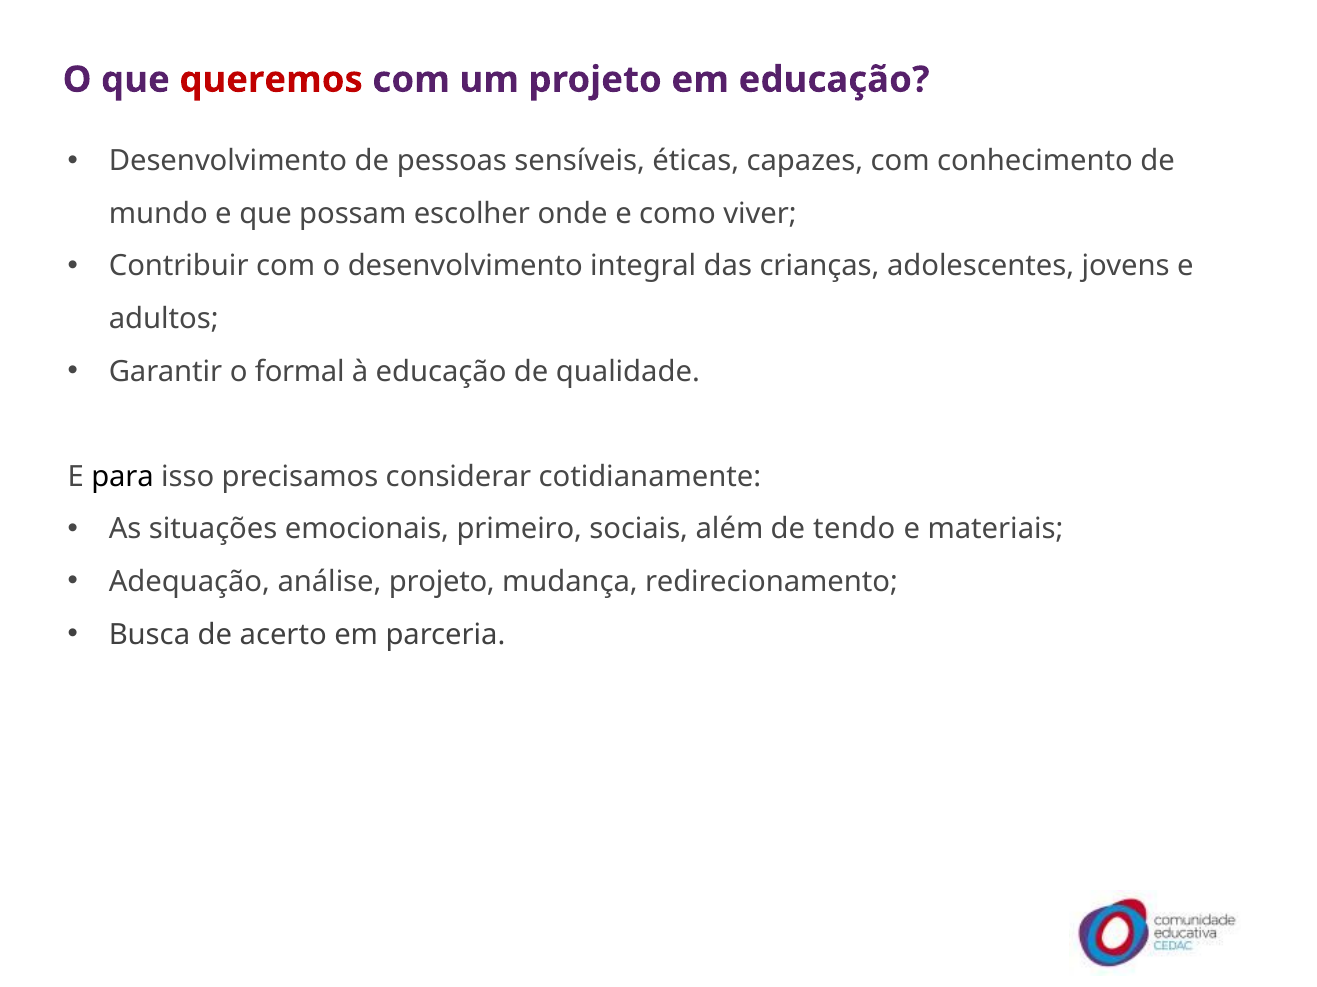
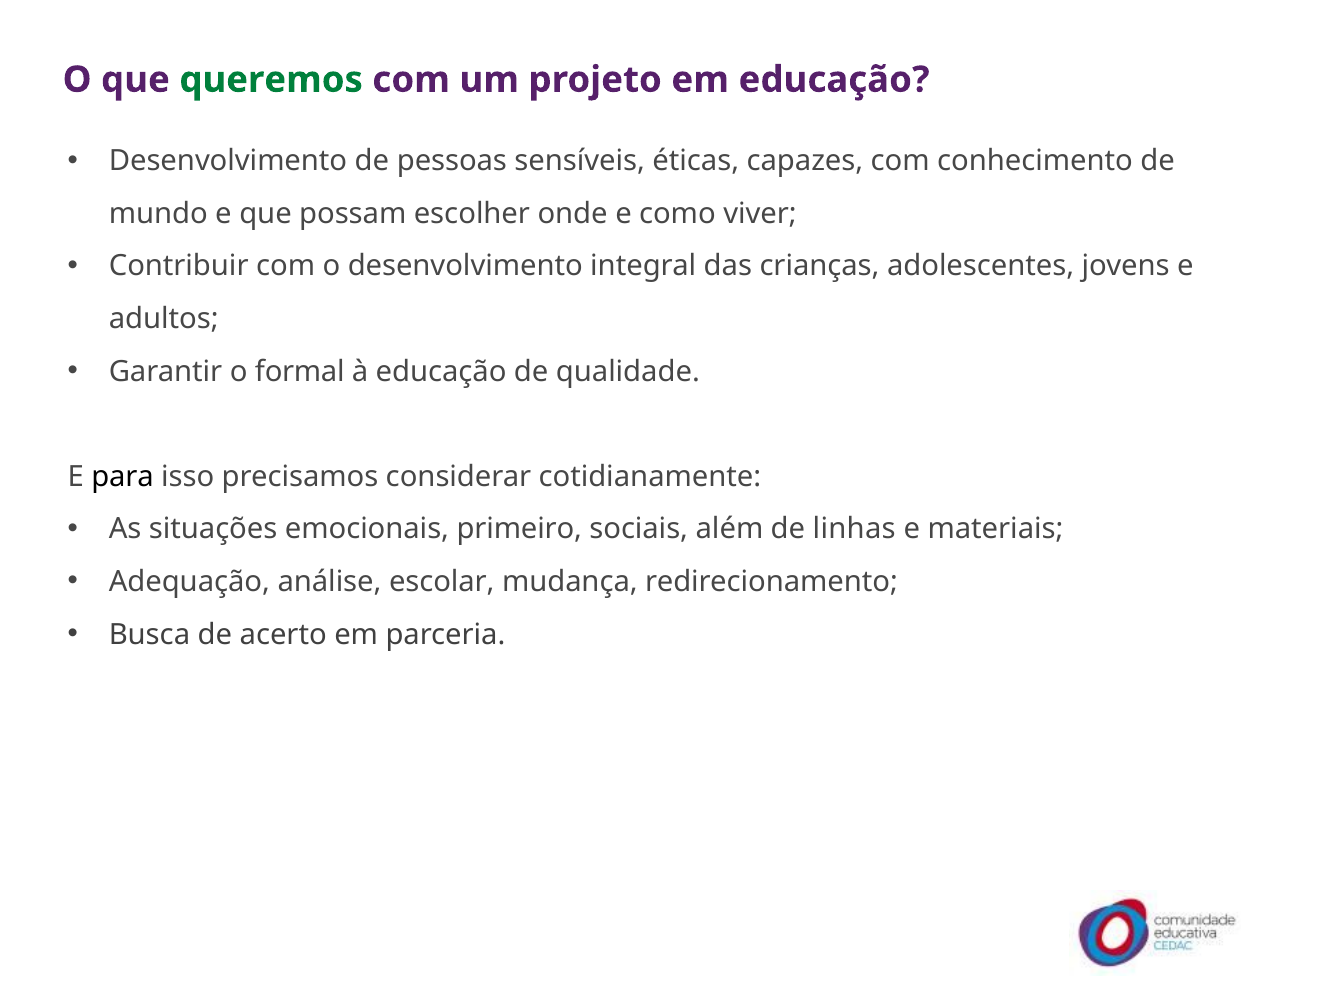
queremos colour: red -> green (271, 80)
tendo: tendo -> linhas (854, 530)
análise projeto: projeto -> escolar (442, 582)
